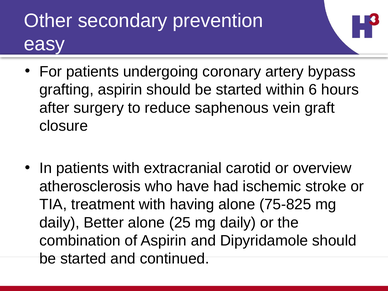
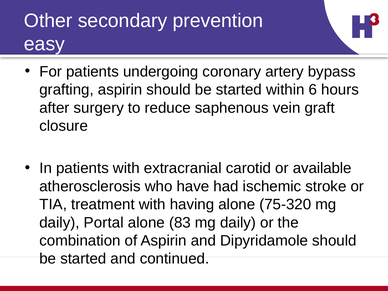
overview: overview -> available (322, 168)
75-825: 75-825 -> 75-320 (285, 204)
Better: Better -> Portal (104, 223)
25: 25 -> 83 (180, 223)
